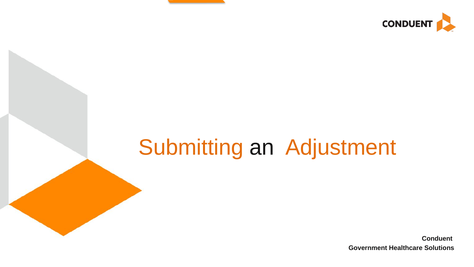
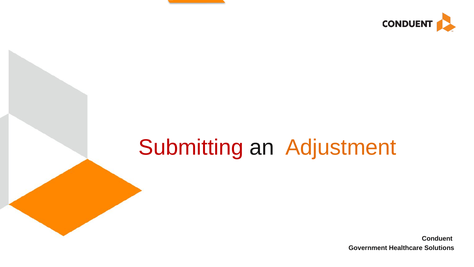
Submitting colour: orange -> red (191, 147)
